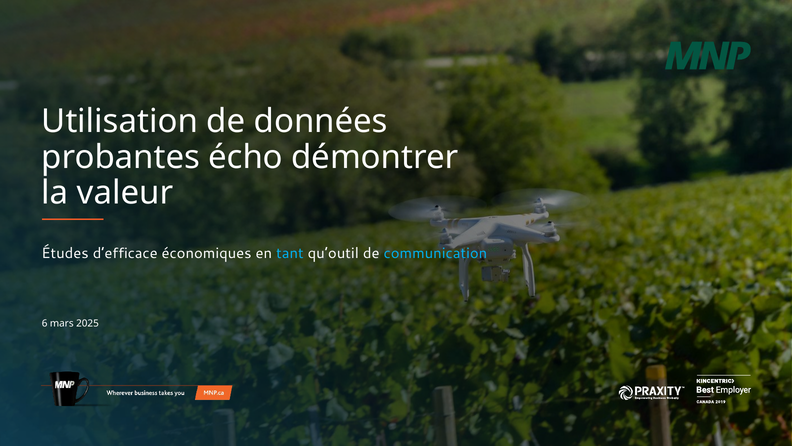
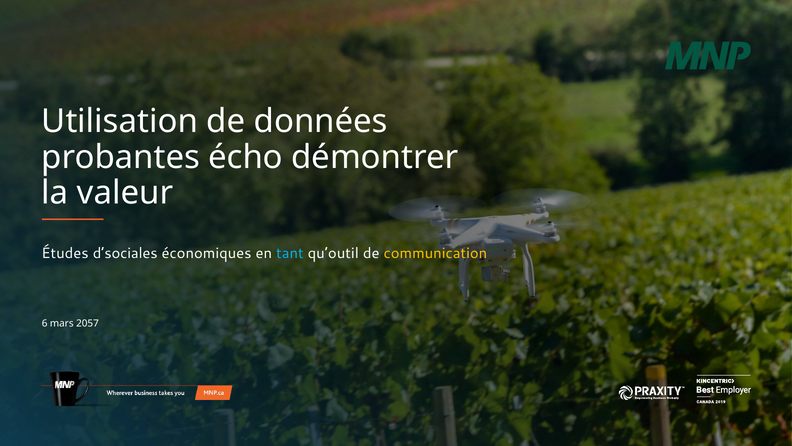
d’efficace: d’efficace -> d’sociales (125, 253)
communication colour: light blue -> yellow (435, 253)
2025: 2025 -> 2057 (87, 323)
